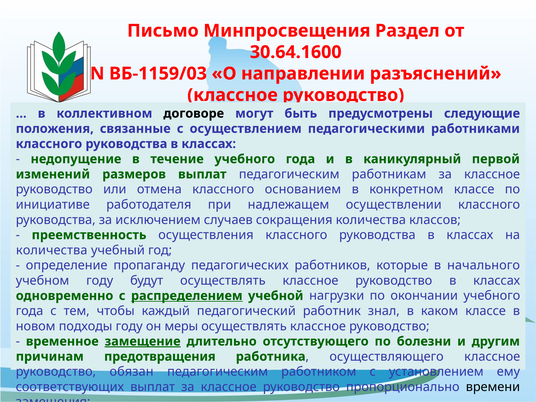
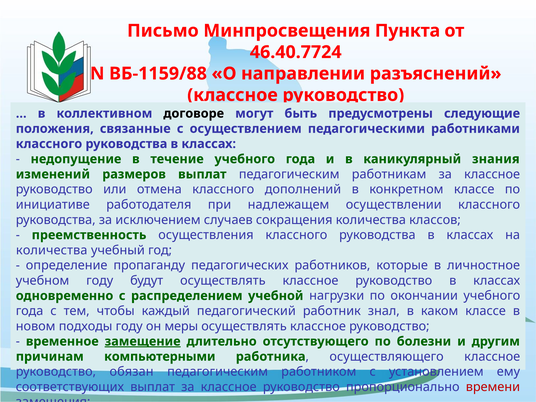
Раздел: Раздел -> Пункта (408, 31)
30.64.1600: 30.64.1600 -> 46.40.7724 (296, 52)
ВБ-1159/03: ВБ-1159/03 -> ВБ-1159/88 (158, 74)
первой: первой -> знания (496, 159)
основанием: основанием -> дополнений (303, 189)
начального: начального -> личностное (484, 265)
распределением underline: present -> none (187, 296)
предотвращения: предотвращения -> компьютерными (160, 357)
времени colour: black -> red (493, 387)
